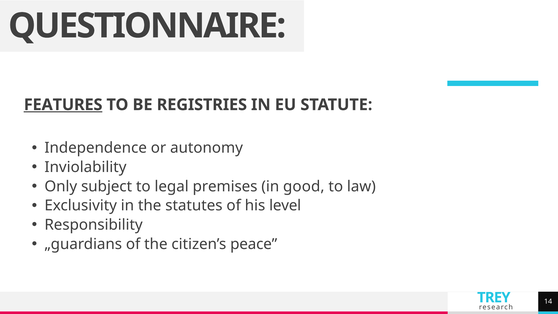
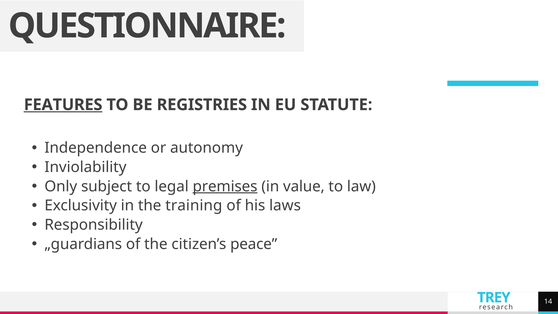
premises underline: none -> present (225, 186)
good: good -> value (304, 186)
statutes: statutes -> training (194, 206)
level: level -> laws (285, 206)
